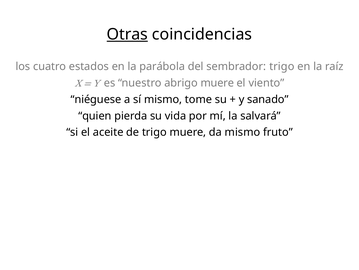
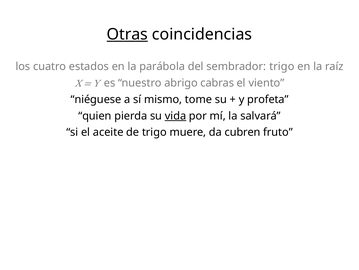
abrigo muere: muere -> cabras (217, 83)
sanado: sanado -> profeta (268, 99)
vida underline: none -> present (176, 116)
da mismo: mismo -> cubren (243, 132)
